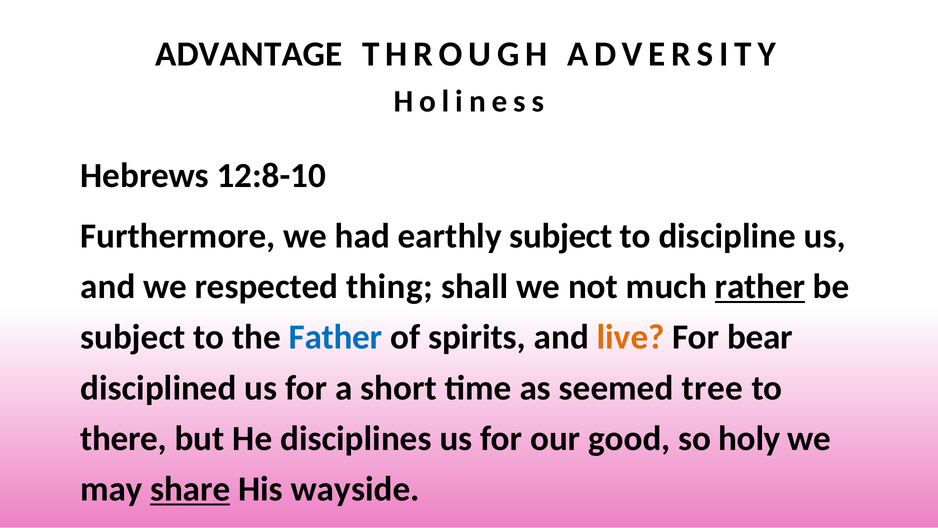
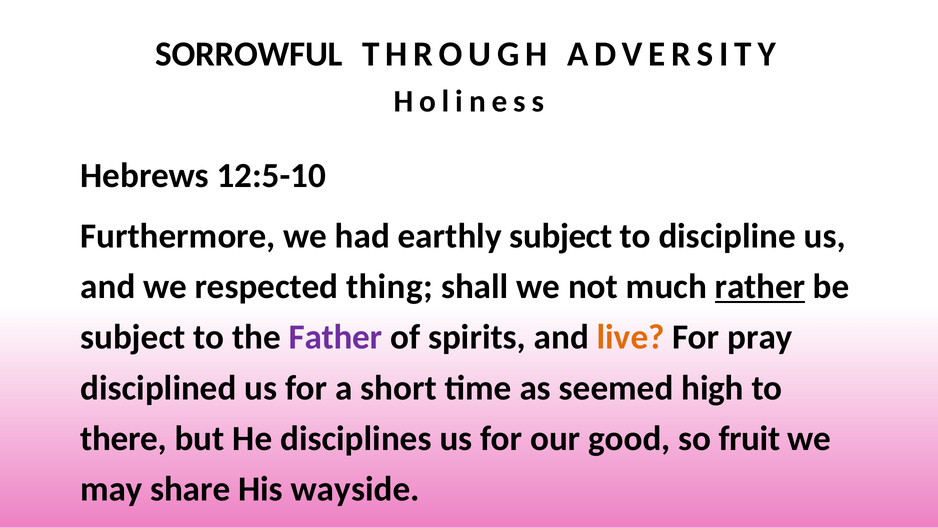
ADVANTAGE: ADVANTAGE -> SORROWFUL (249, 54)
12:8-10: 12:8-10 -> 12:5-10 (271, 175)
Father colour: blue -> purple (336, 337)
bear: bear -> pray (760, 337)
tree: tree -> high (713, 388)
holy: holy -> fruit (749, 438)
share underline: present -> none (190, 489)
